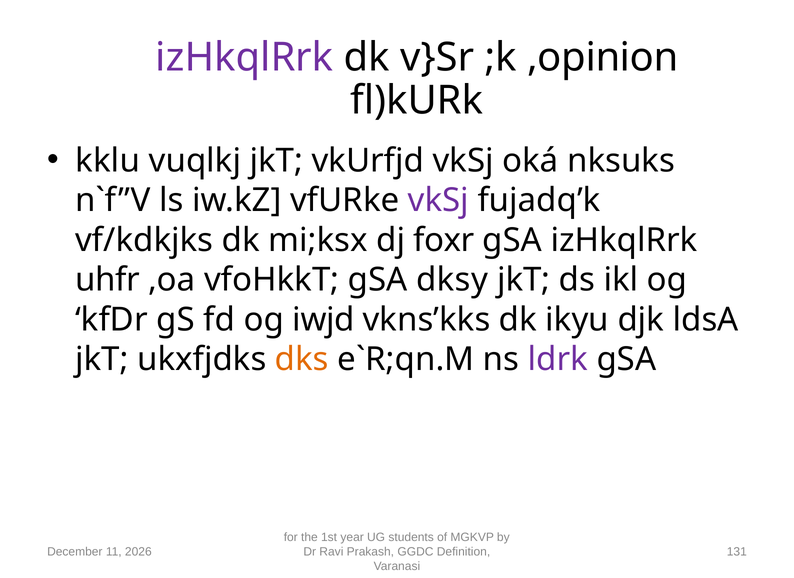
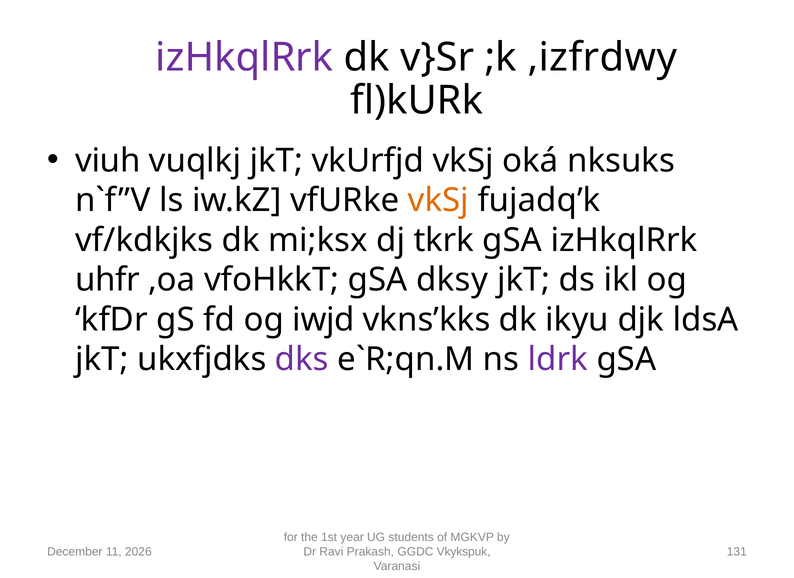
,opinion: ,opinion -> ,izfrdwy (602, 57)
kklu: kklu -> viuh (108, 161)
vkSj colour: purple -> orange (438, 200)
foxr: foxr -> tkrk (444, 240)
dks colour: orange -> purple (302, 359)
Definition: Definition -> Vkykspuk (464, 551)
